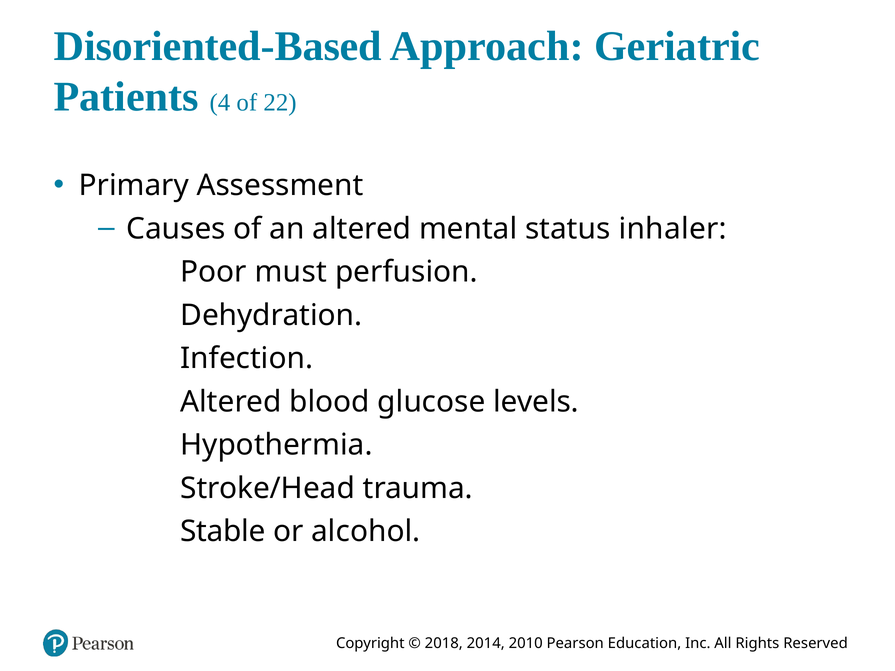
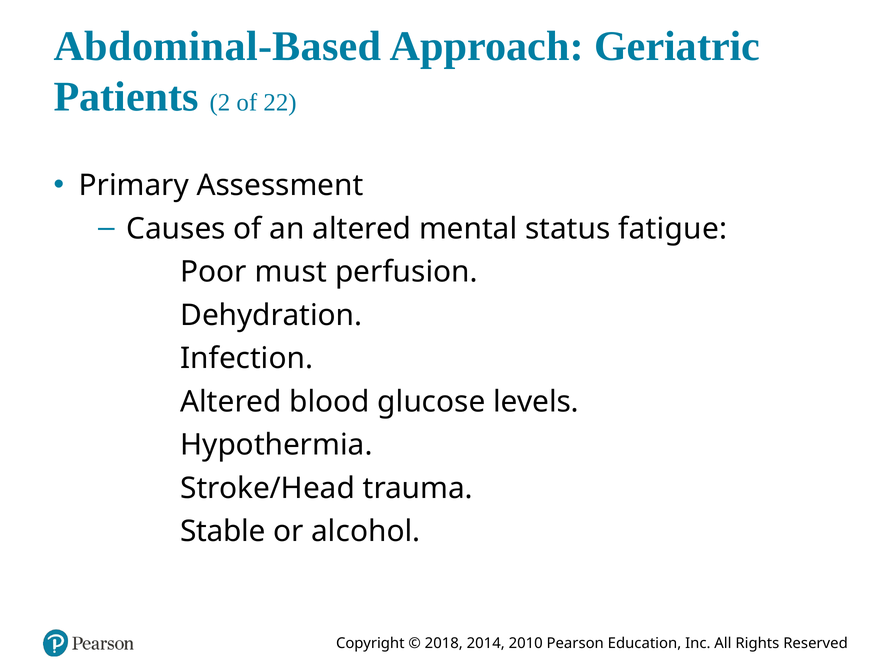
Disoriented-Based: Disoriented-Based -> Abdominal-Based (218, 46)
4: 4 -> 2 (220, 103)
inhaler: inhaler -> fatigue (673, 229)
